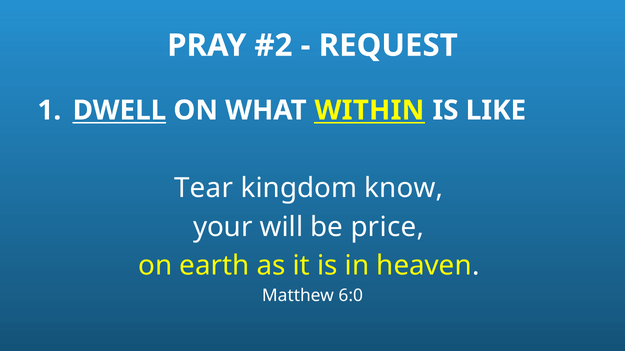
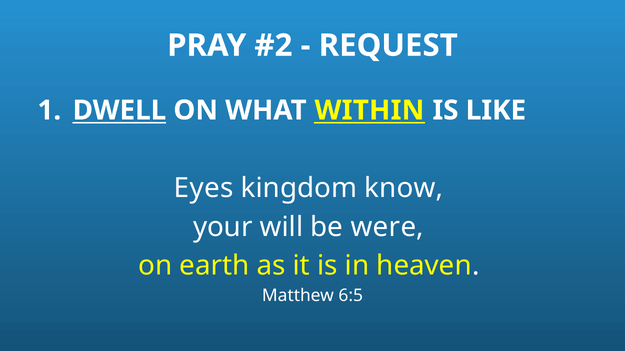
Tear: Tear -> Eyes (204, 188)
price: price -> were (387, 227)
6:0: 6:0 -> 6:5 (351, 296)
